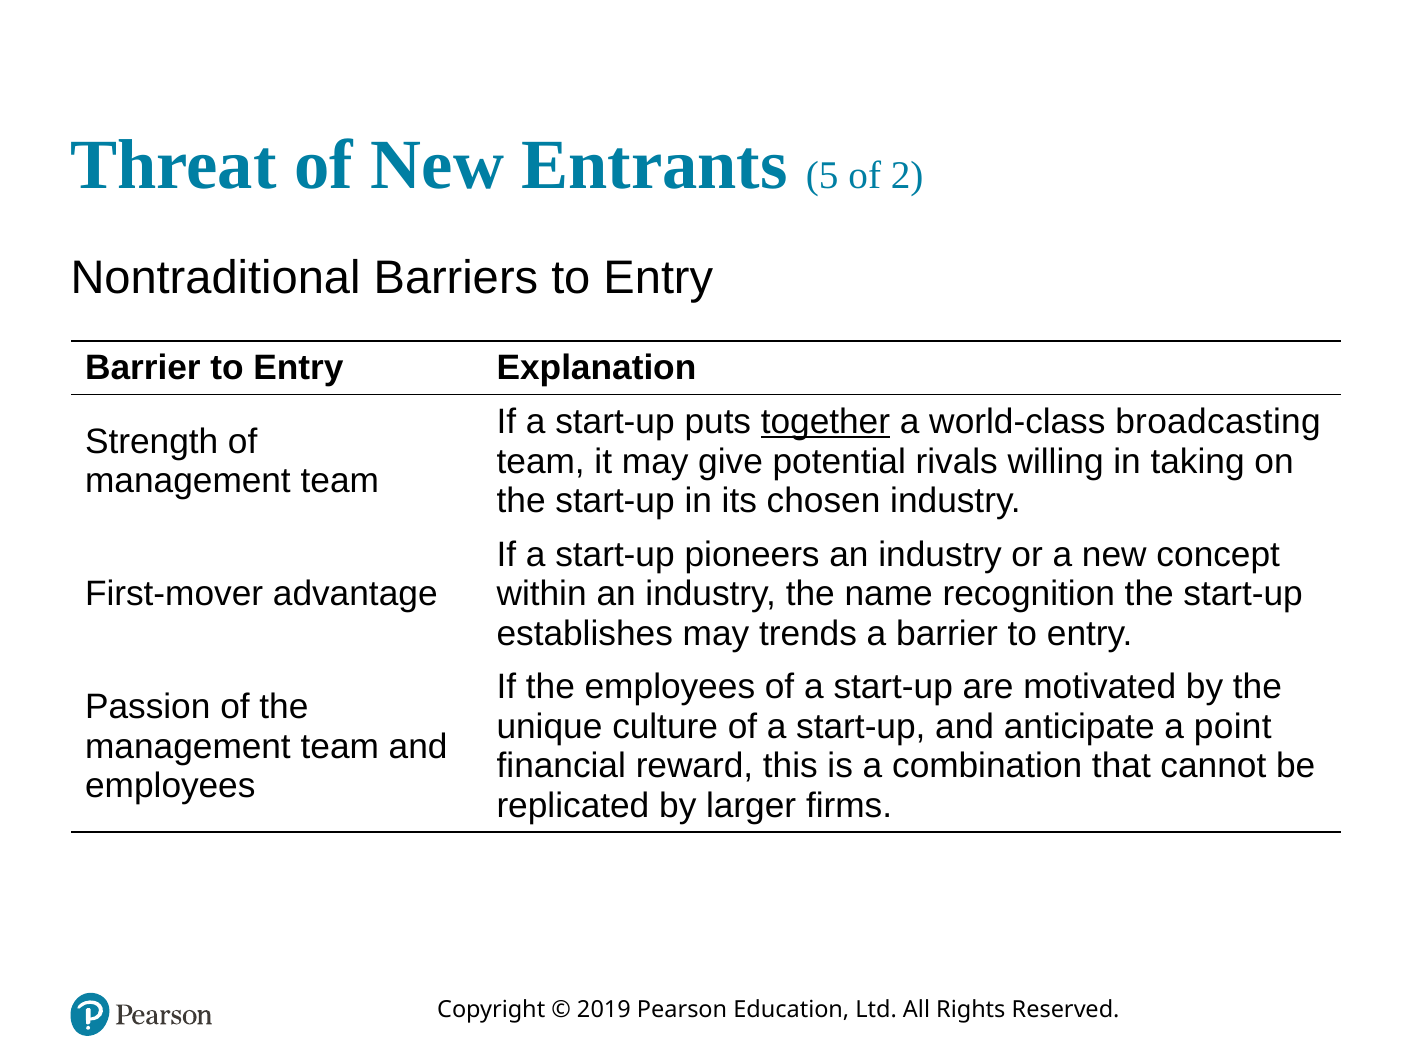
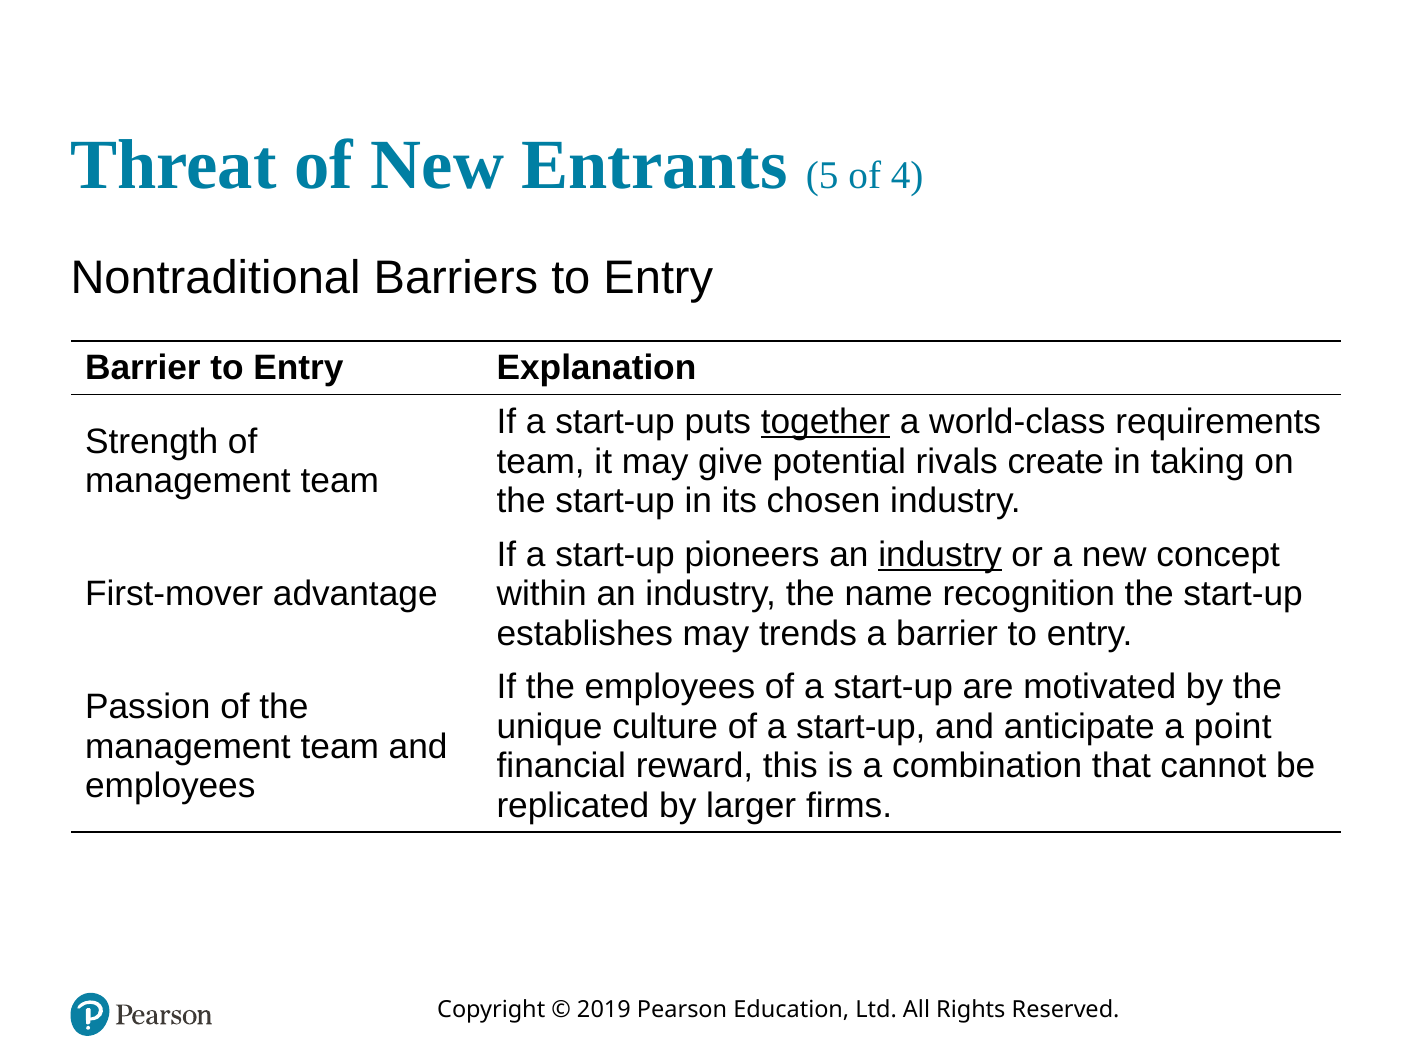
2: 2 -> 4 (907, 175)
broadcasting: broadcasting -> requirements (1218, 422)
willing: willing -> create (1056, 462)
industry underline: none -> present (940, 555)
